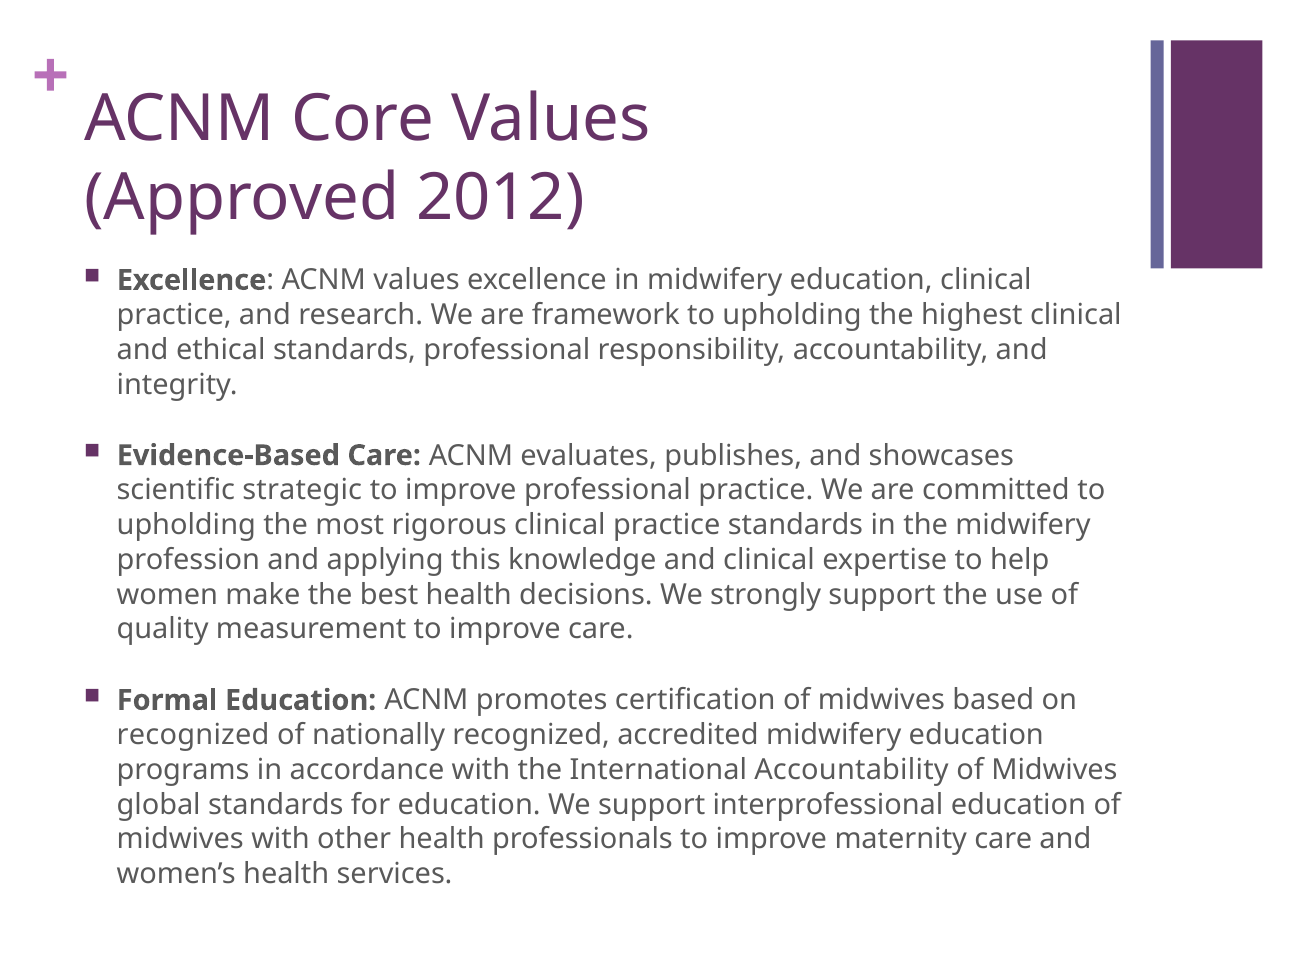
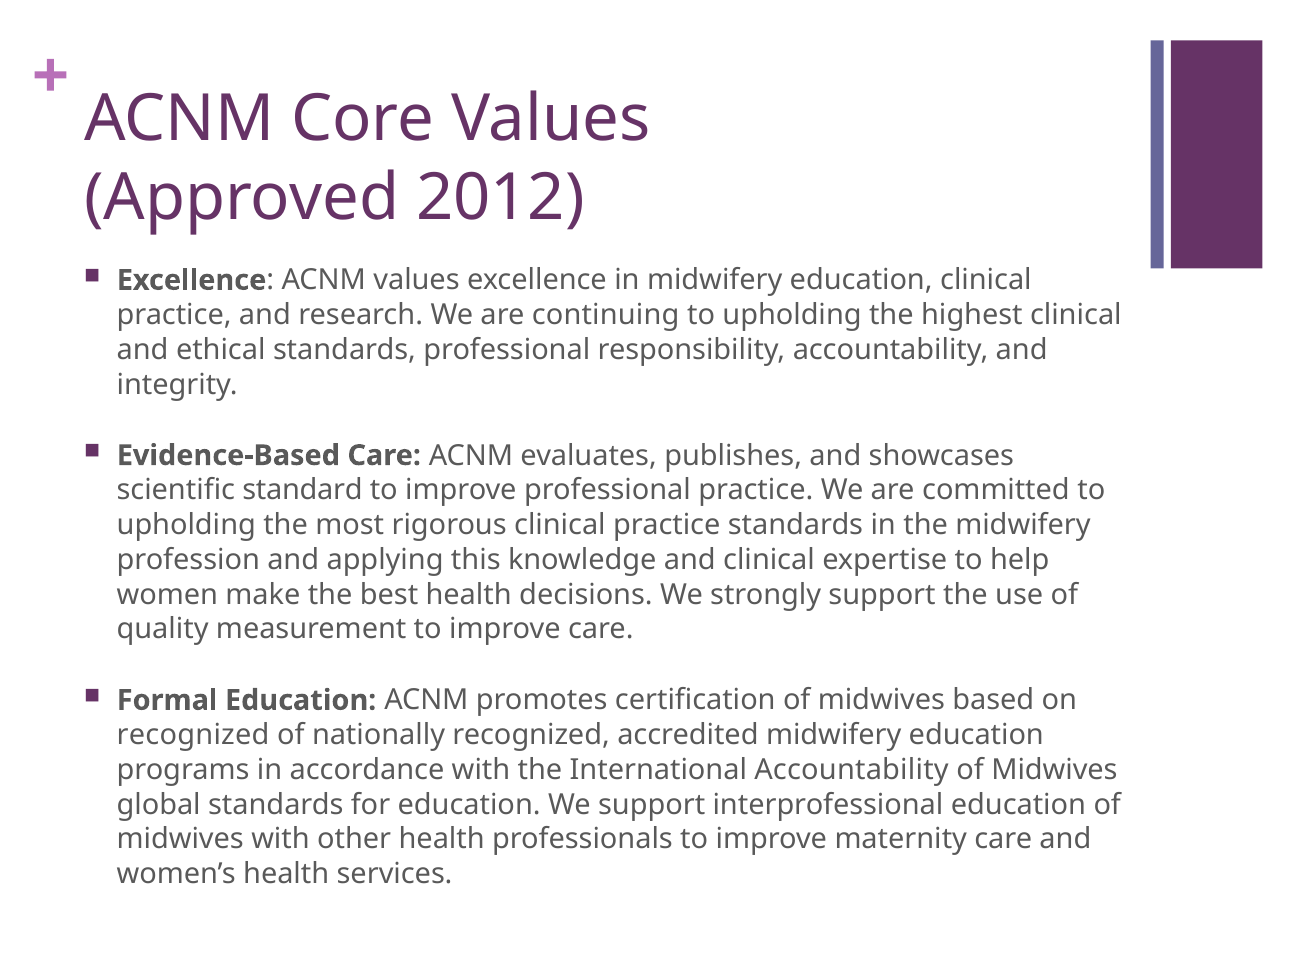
framework: framework -> continuing (606, 315)
strategic: strategic -> standard (303, 490)
